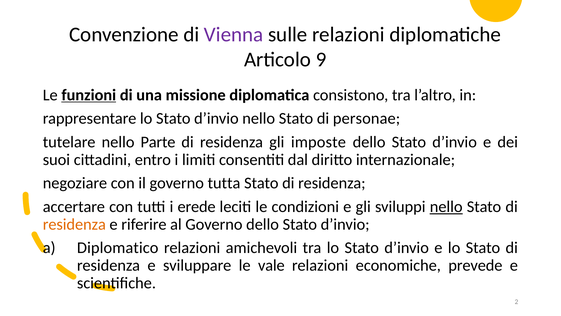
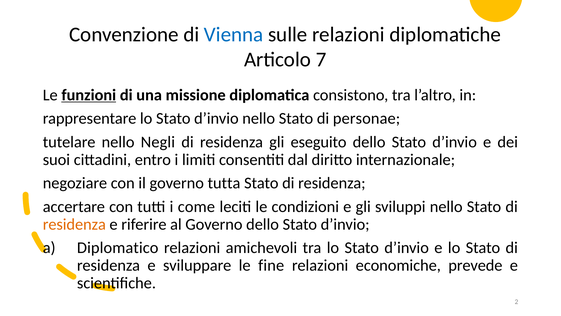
Vienna colour: purple -> blue (234, 34)
9: 9 -> 7 (321, 60)
Parte: Parte -> Negli (158, 142)
imposte: imposte -> eseguito (319, 142)
erede: erede -> come (196, 206)
nello underline: present -> none (446, 206)
vale: vale -> fine (271, 265)
